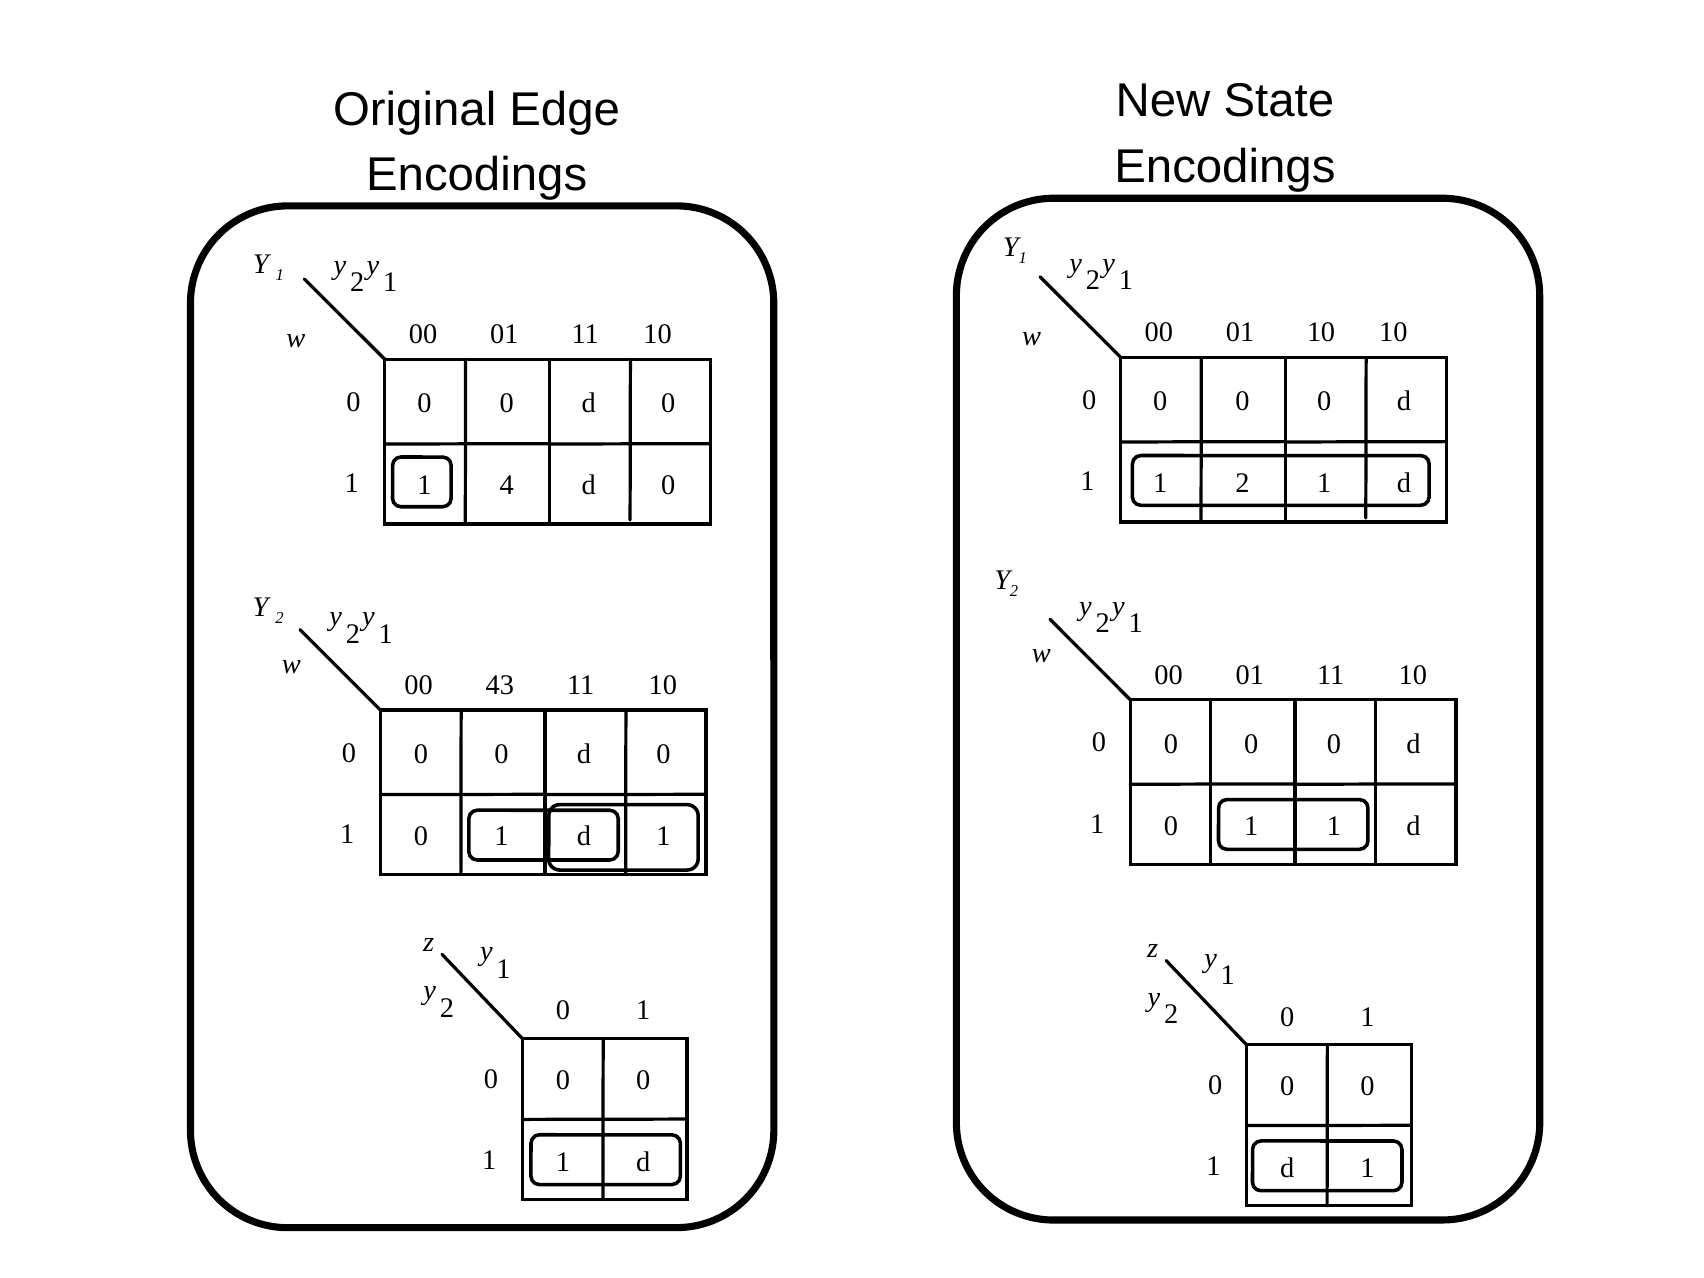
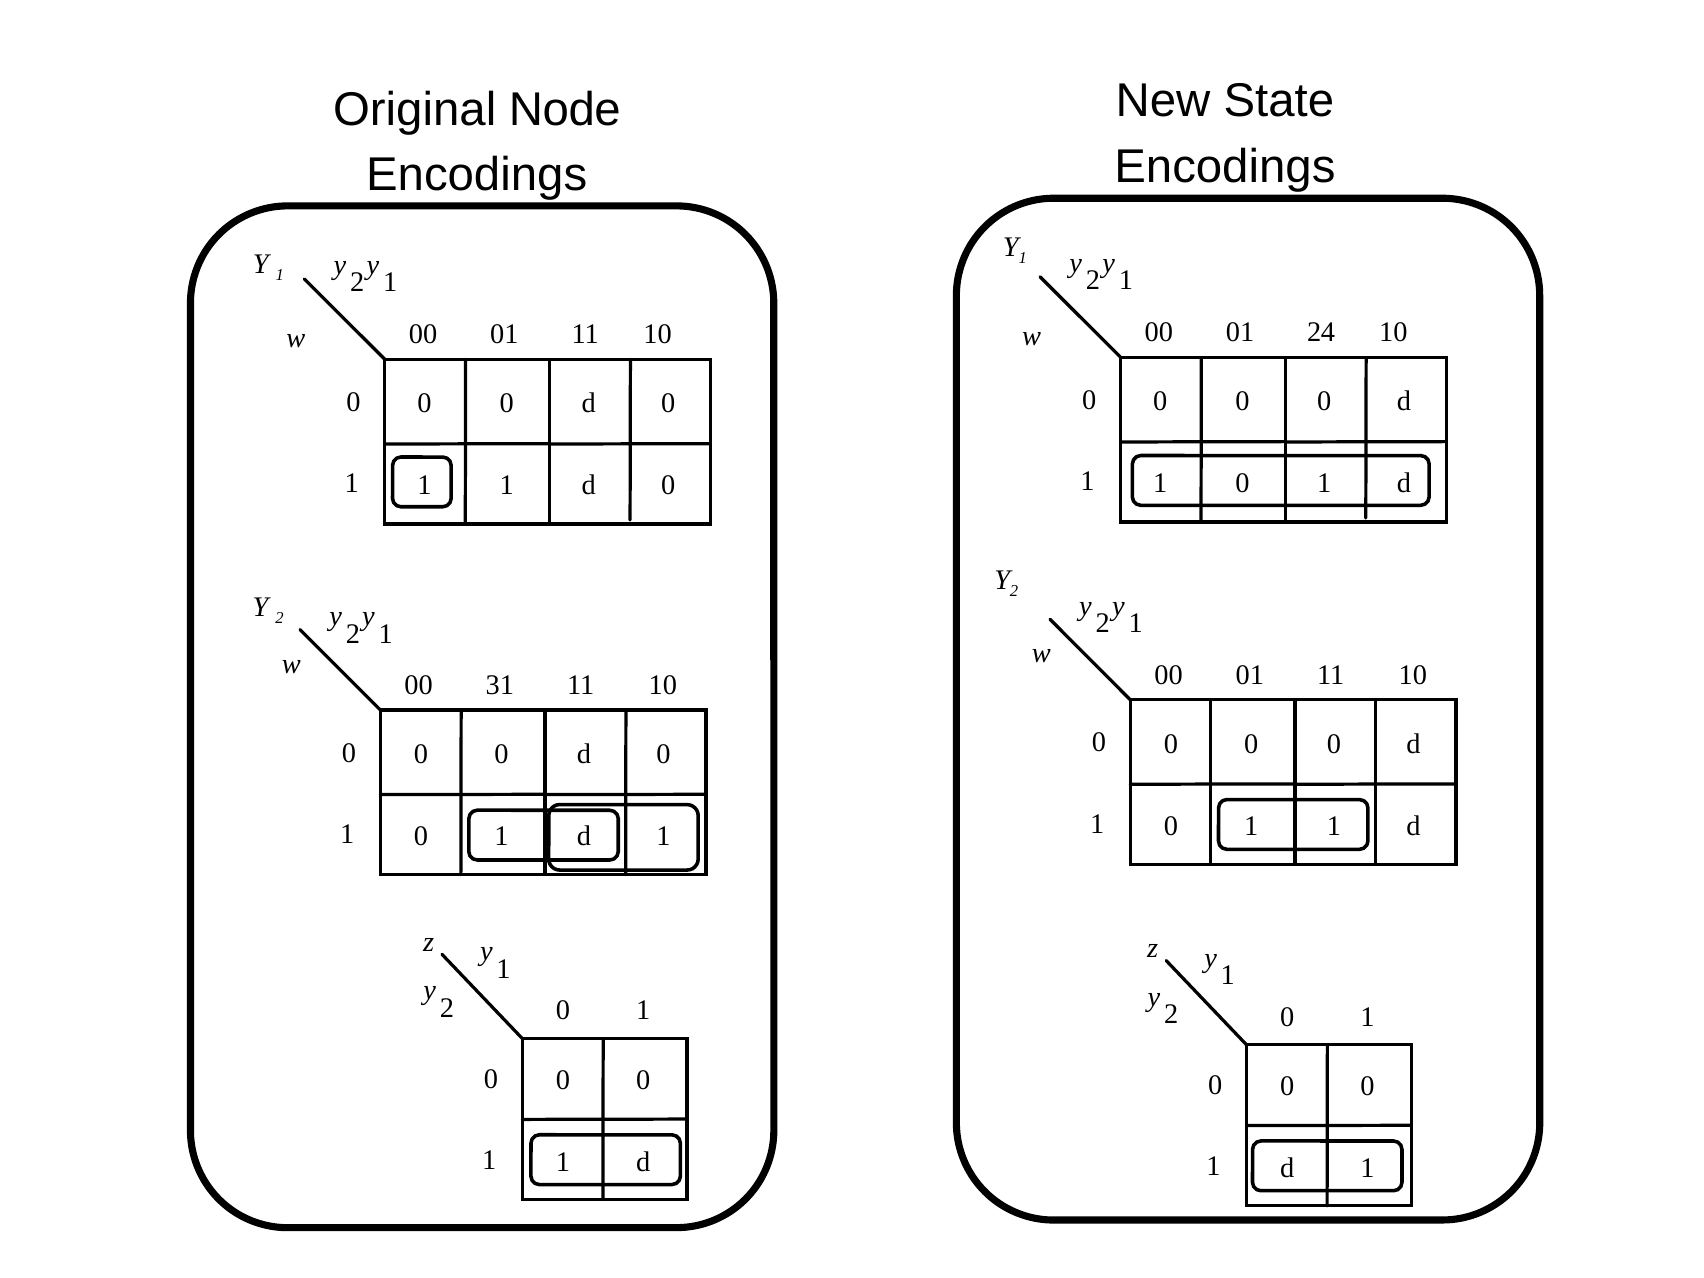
Edge: Edge -> Node (565, 110)
01 10: 10 -> 24 (1321, 332)
2: 2 -> 0 (1242, 483)
4: 4 -> 1 (507, 485)
43: 43 -> 31 (500, 685)
